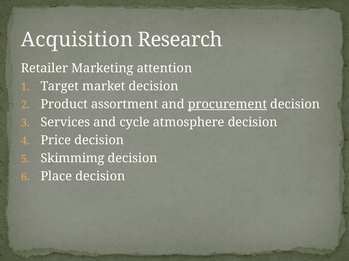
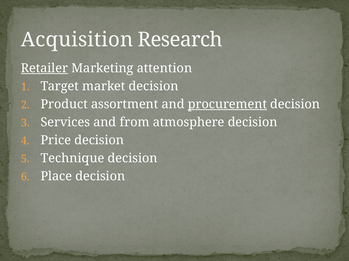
Retailer underline: none -> present (44, 68)
cycle: cycle -> from (135, 123)
Skimmimg: Skimmimg -> Technique (72, 159)
